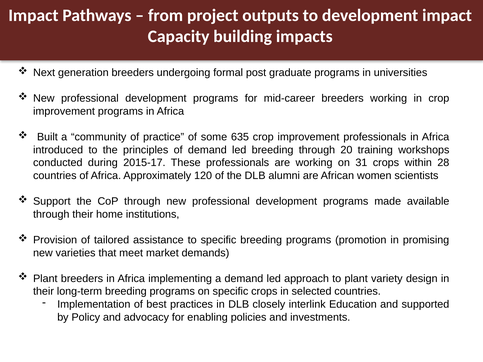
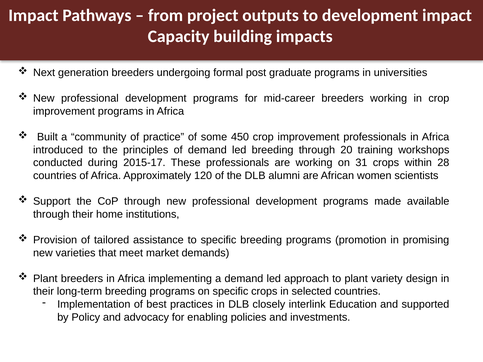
635: 635 -> 450 (240, 137)
